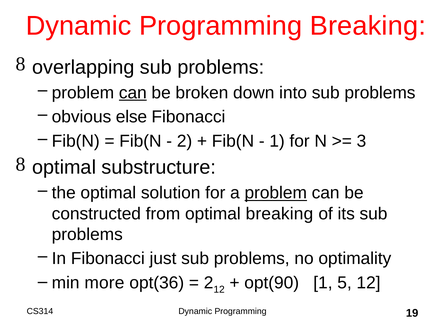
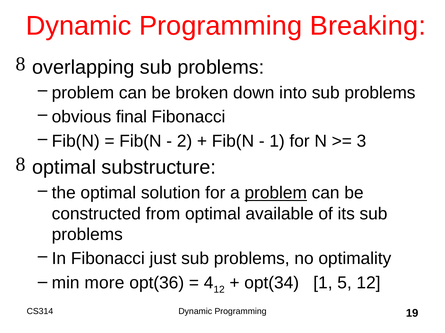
can underline: present -> none (133, 93)
else: else -> final (131, 117)
optimal breaking: breaking -> available (280, 214)
2: 2 -> 4 (209, 283)
opt(90: opt(90 -> opt(34 (272, 283)
